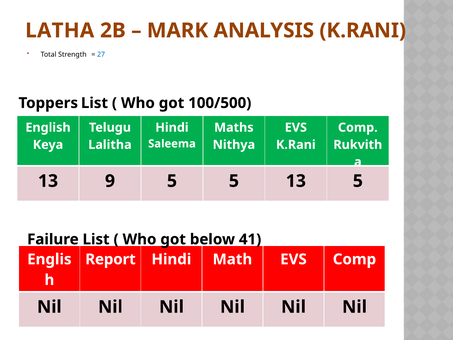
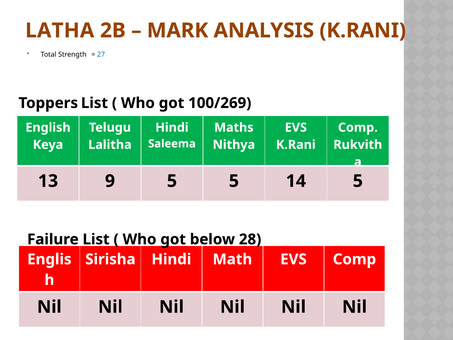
100/500: 100/500 -> 100/269 (220, 103)
5 13: 13 -> 14 (296, 181)
41: 41 -> 28 (250, 239)
Report: Report -> Sirisha (110, 259)
